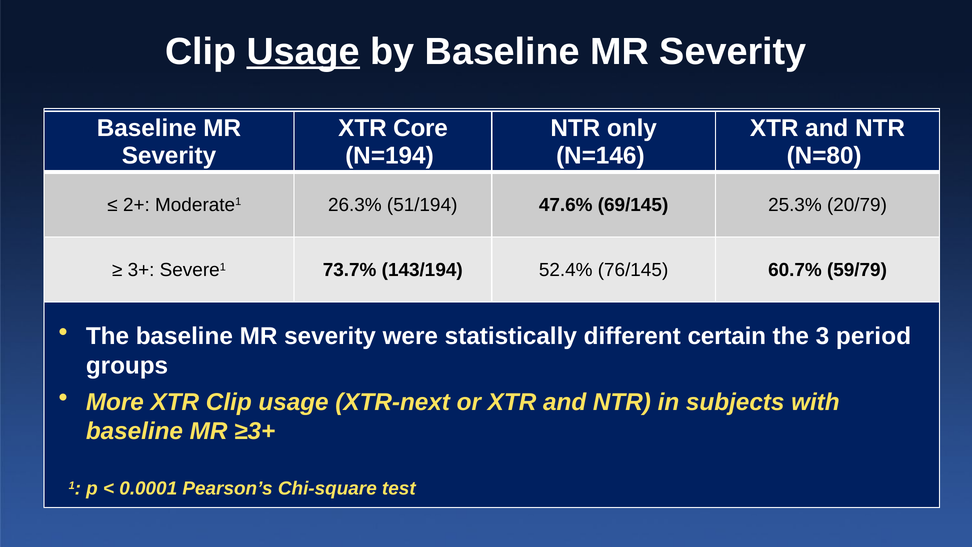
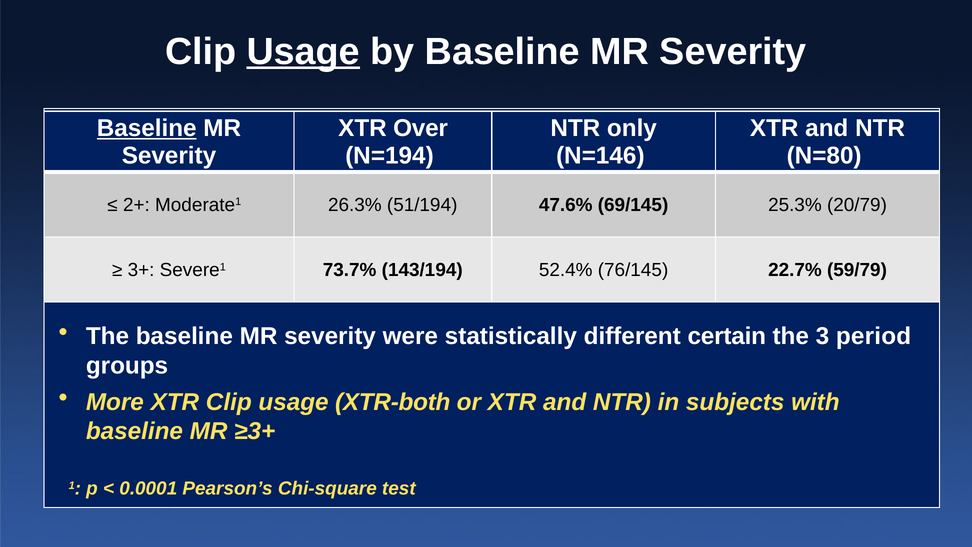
Baseline underline: none -> present (147, 128)
Core: Core -> Over (421, 128)
60.7%: 60.7% -> 22.7% (795, 270)
XTR-next: XTR-next -> XTR-both (393, 402)
